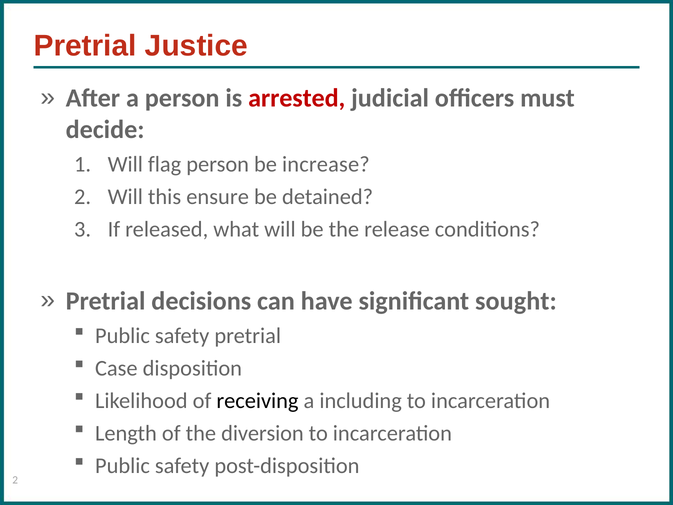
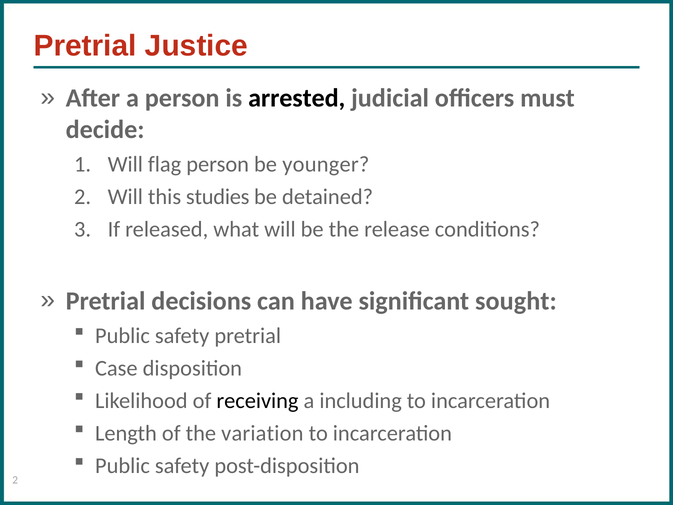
arrested colour: red -> black (297, 98)
increase: increase -> younger (326, 164)
ensure: ensure -> studies (218, 197)
diversion: diversion -> variation (262, 433)
